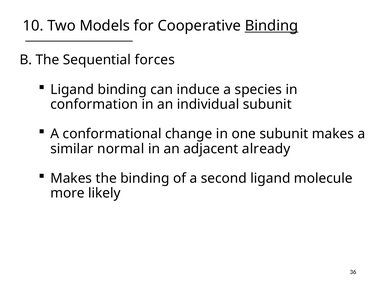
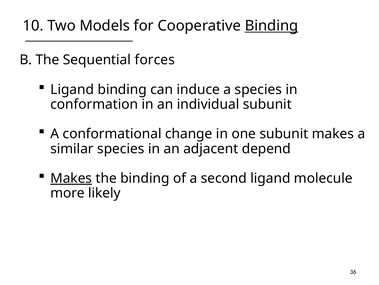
similar normal: normal -> species (121, 148)
already: already -> depend (266, 148)
Makes underline: none -> present (71, 178)
